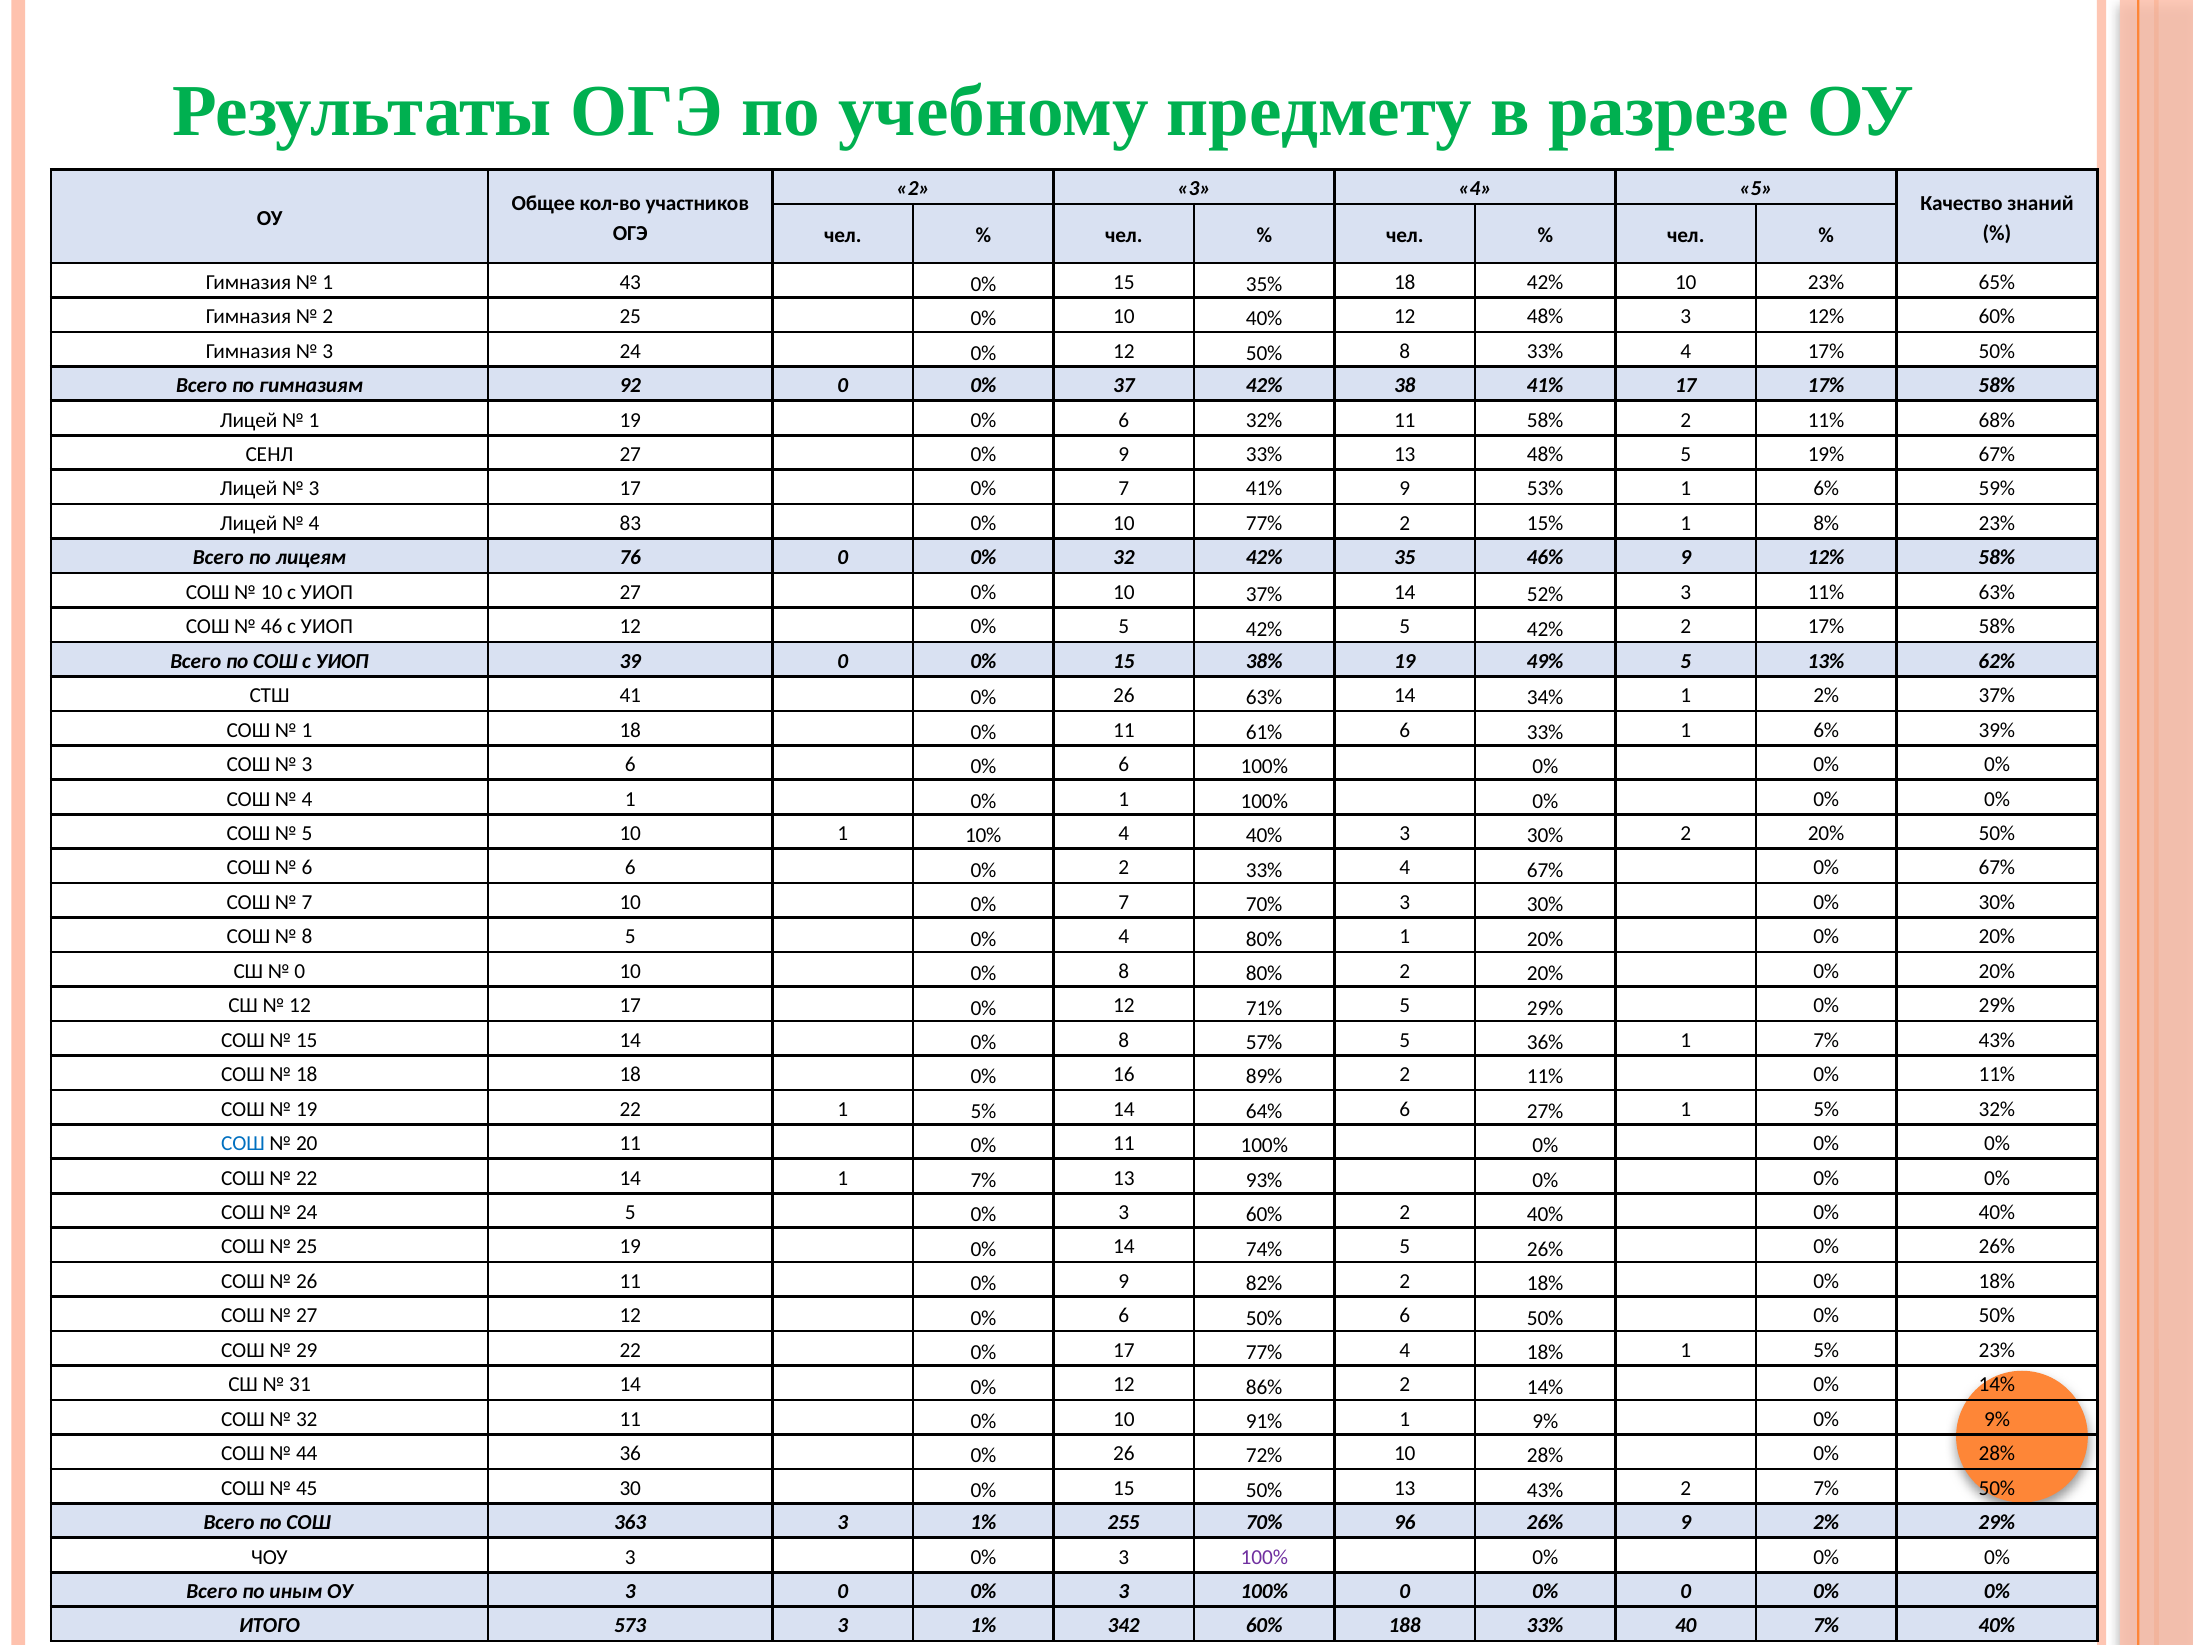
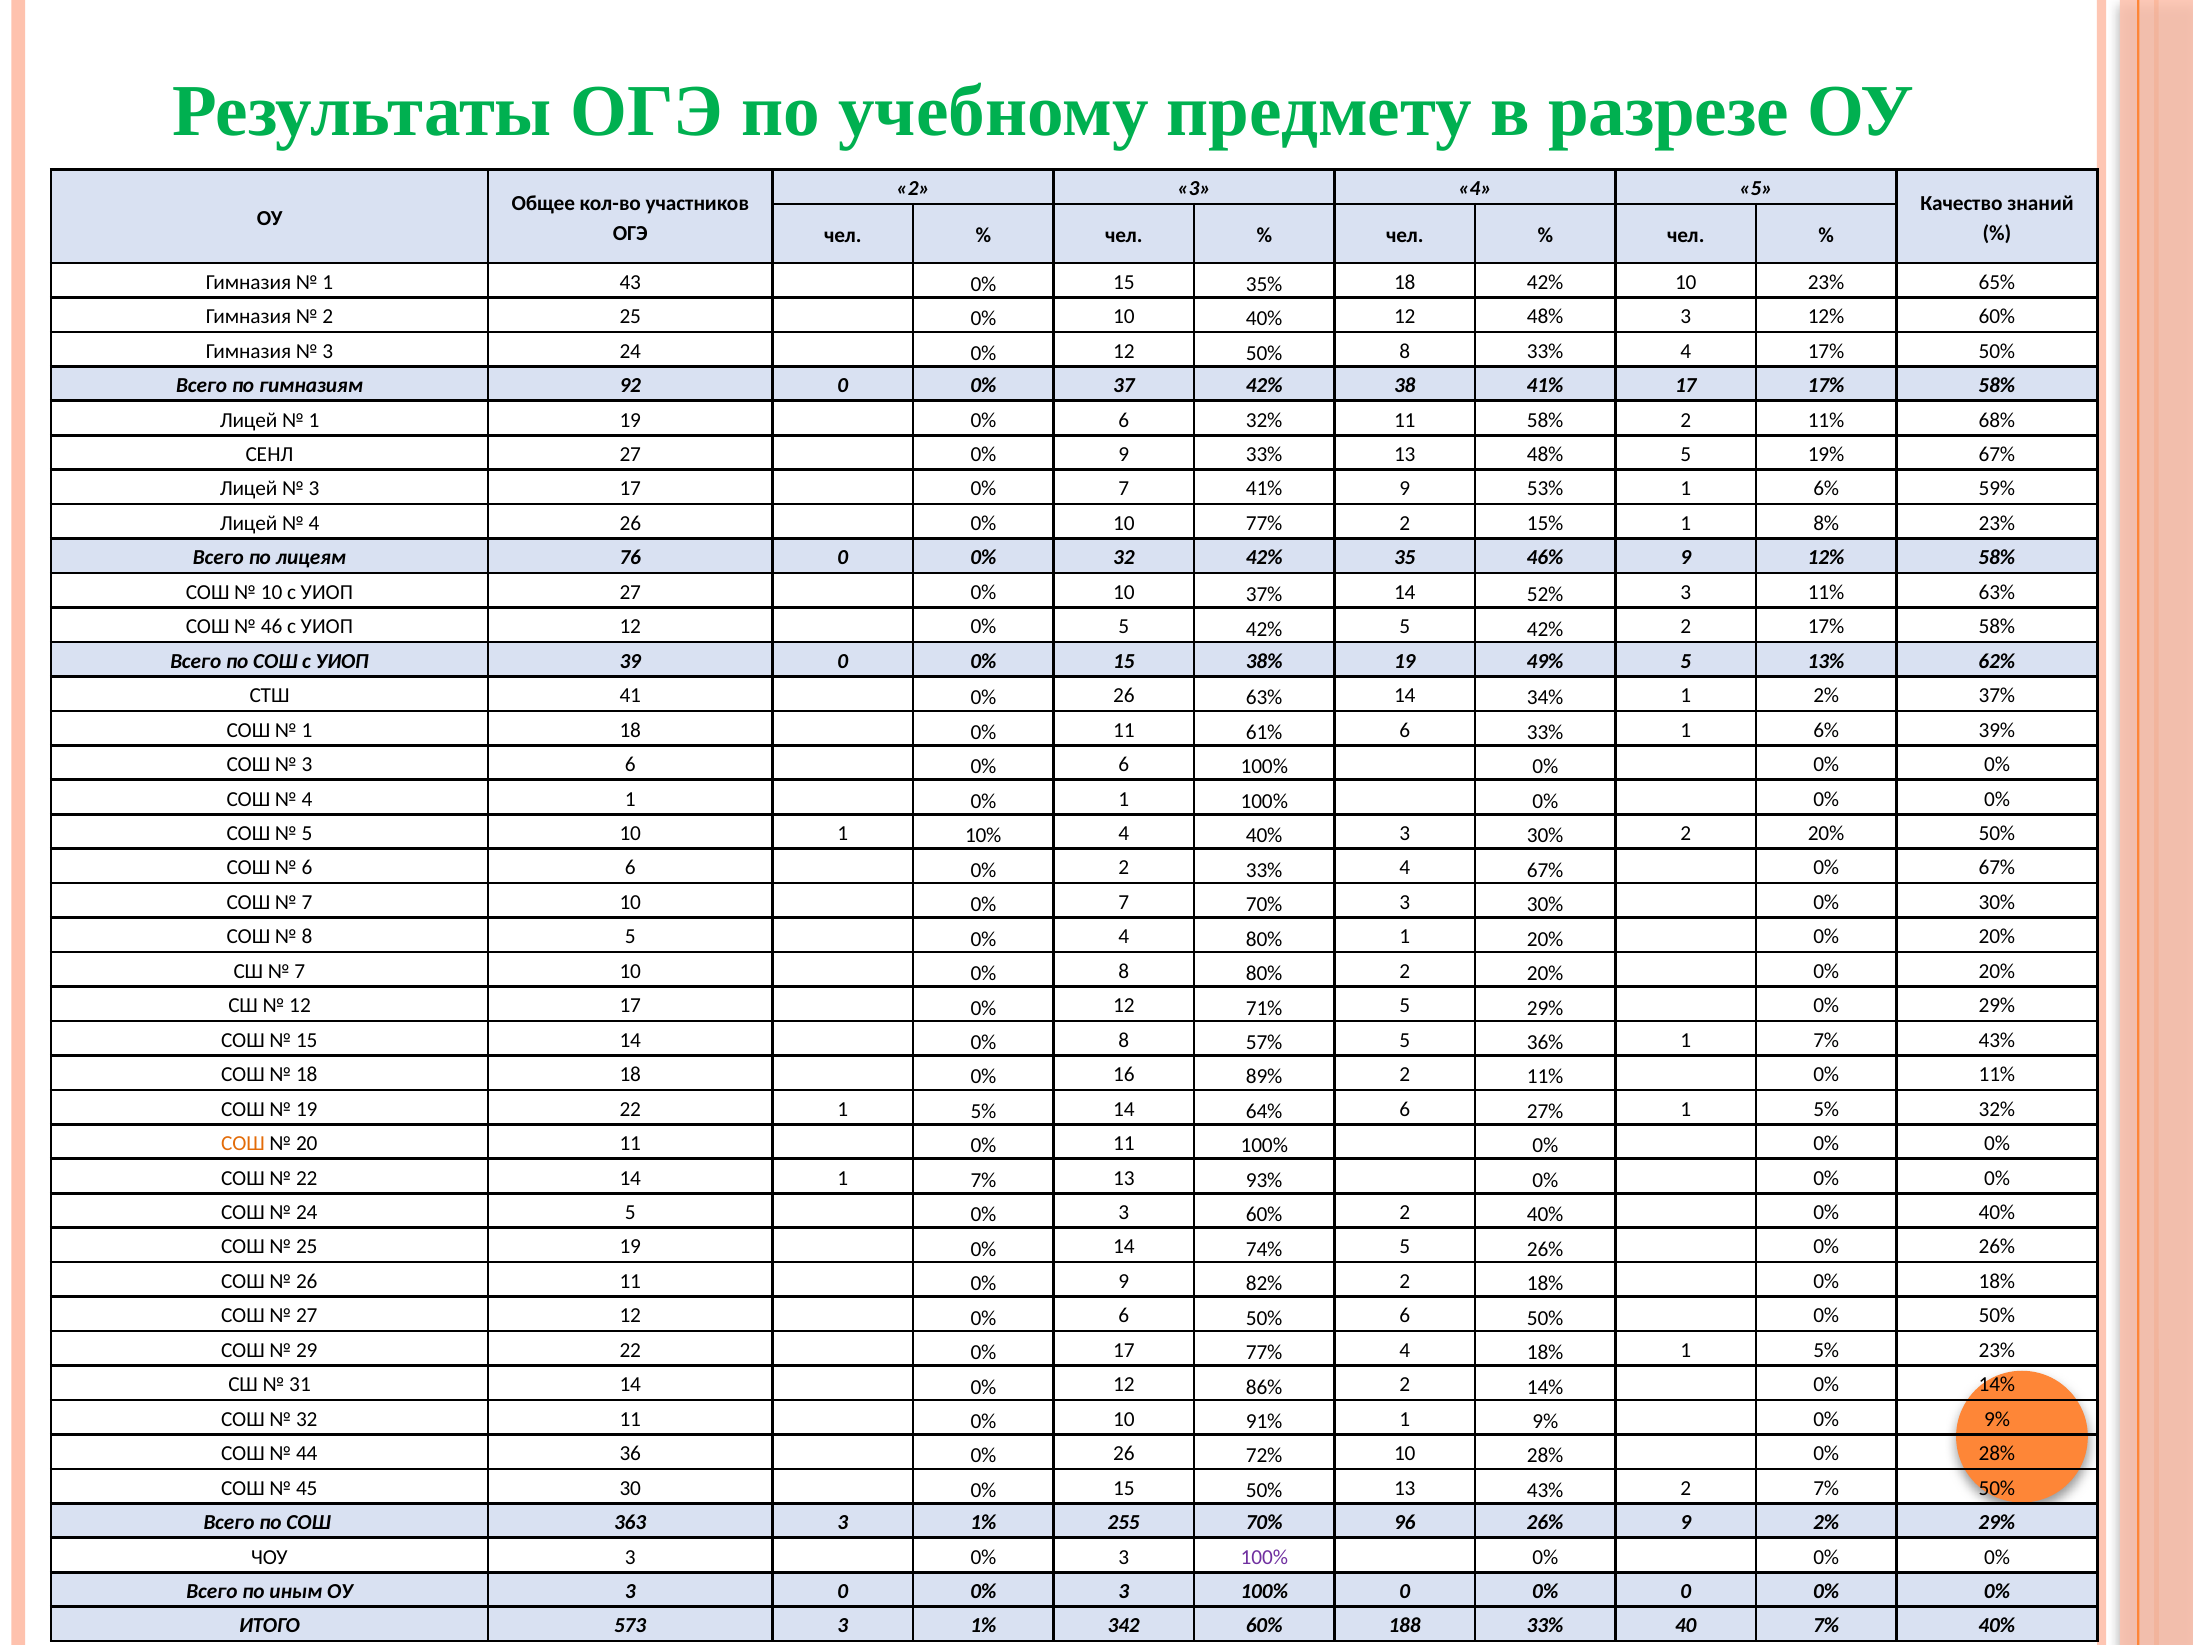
4 83: 83 -> 26 (630, 523)
0: 0 -> 7 (300, 971)
СОШ colour: blue -> orange (243, 1143)
